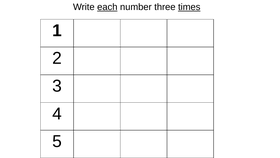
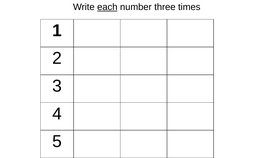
times underline: present -> none (189, 7)
